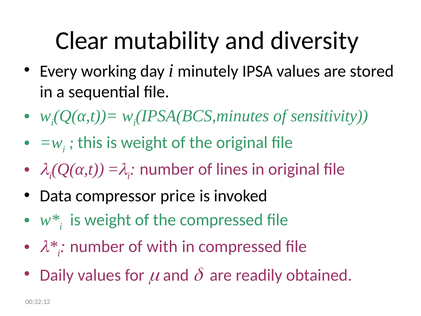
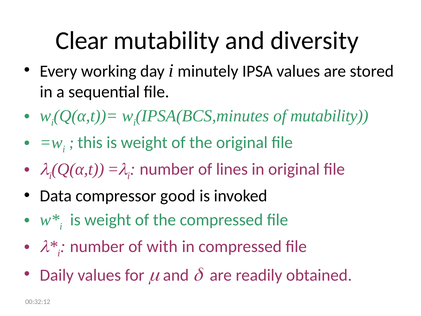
of sensitivity: sensitivity -> mutability (329, 116)
price: price -> good (178, 196)
